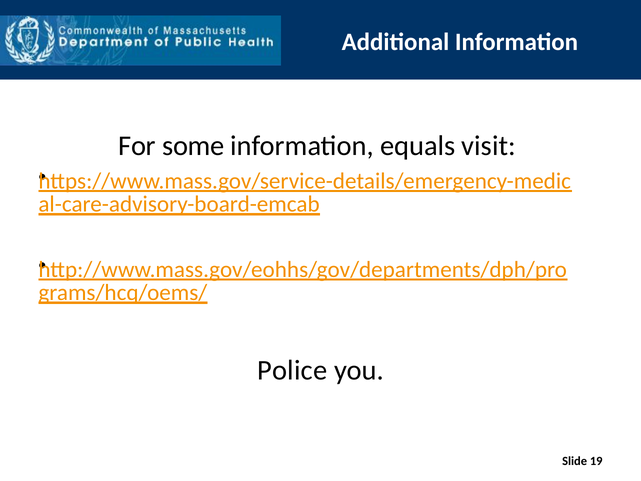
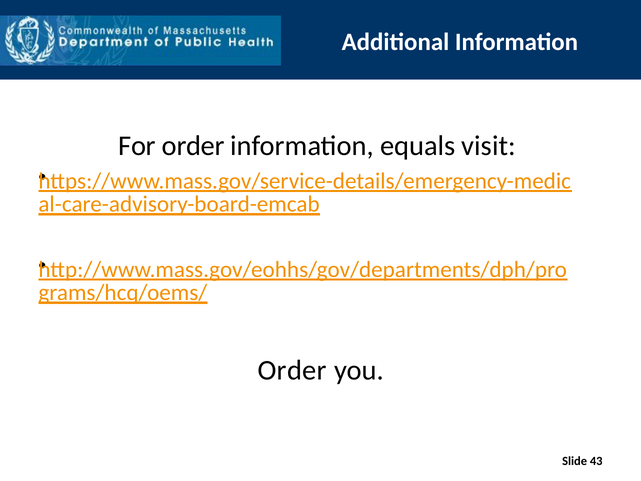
For some: some -> order (193, 146)
Police: Police -> Order (292, 370)
19: 19 -> 43 (596, 461)
